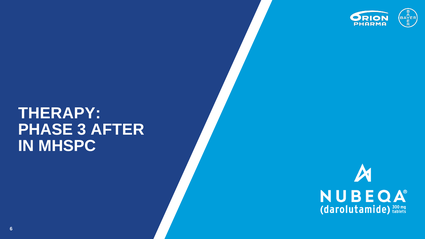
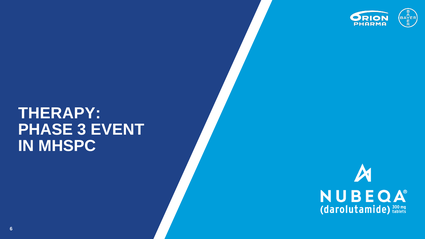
AFTER: AFTER -> EVENT (117, 130)
